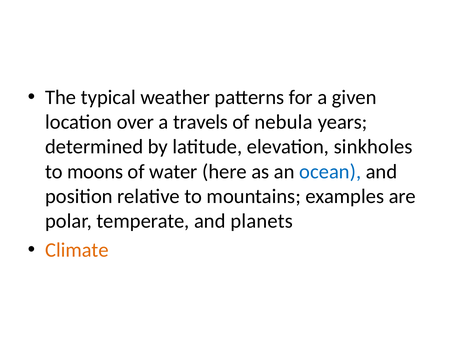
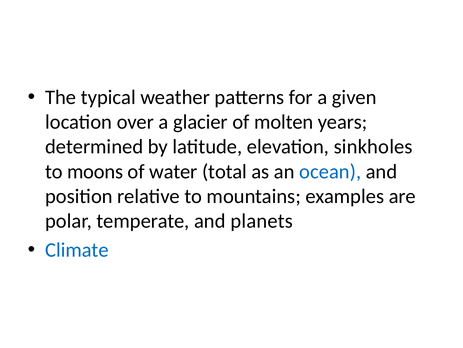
travels: travels -> glacier (200, 122)
nebula: nebula -> molten (284, 122)
here: here -> total (225, 171)
Climate colour: orange -> blue (77, 249)
